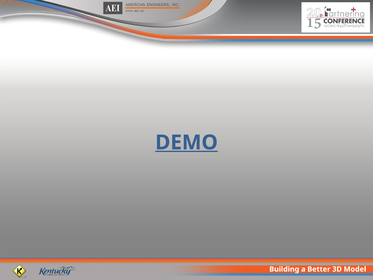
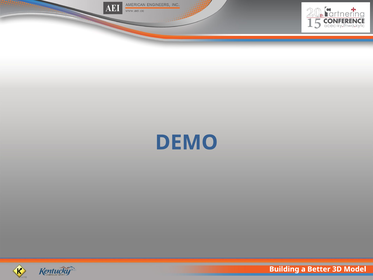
DEMO underline: present -> none (187, 142)
